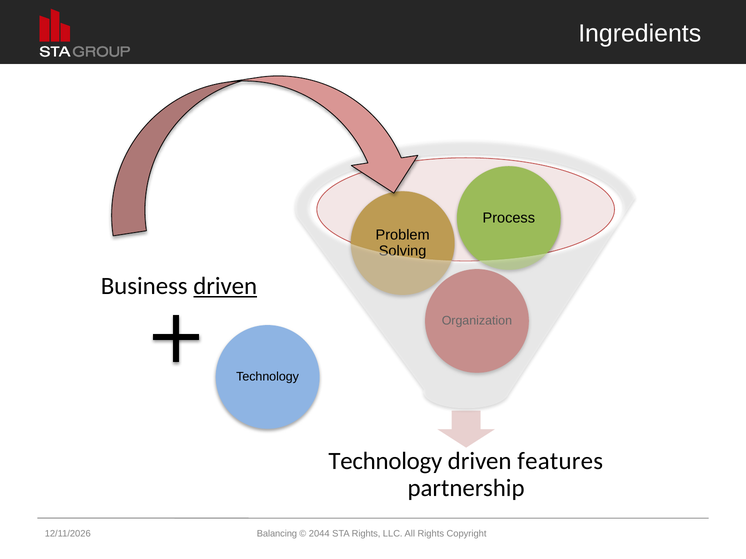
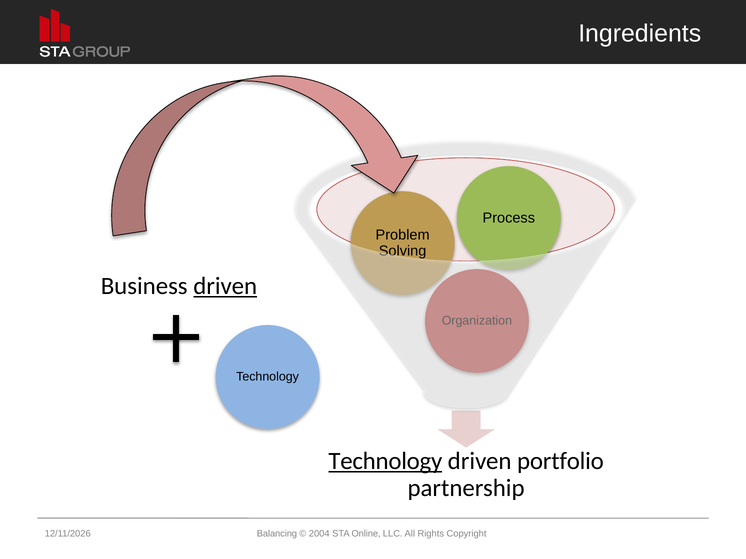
Technology underline: none -> present (385, 462)
features: features -> portfolio (560, 462)
2044: 2044 -> 2004 (319, 534)
STA Rights: Rights -> Online (366, 534)
